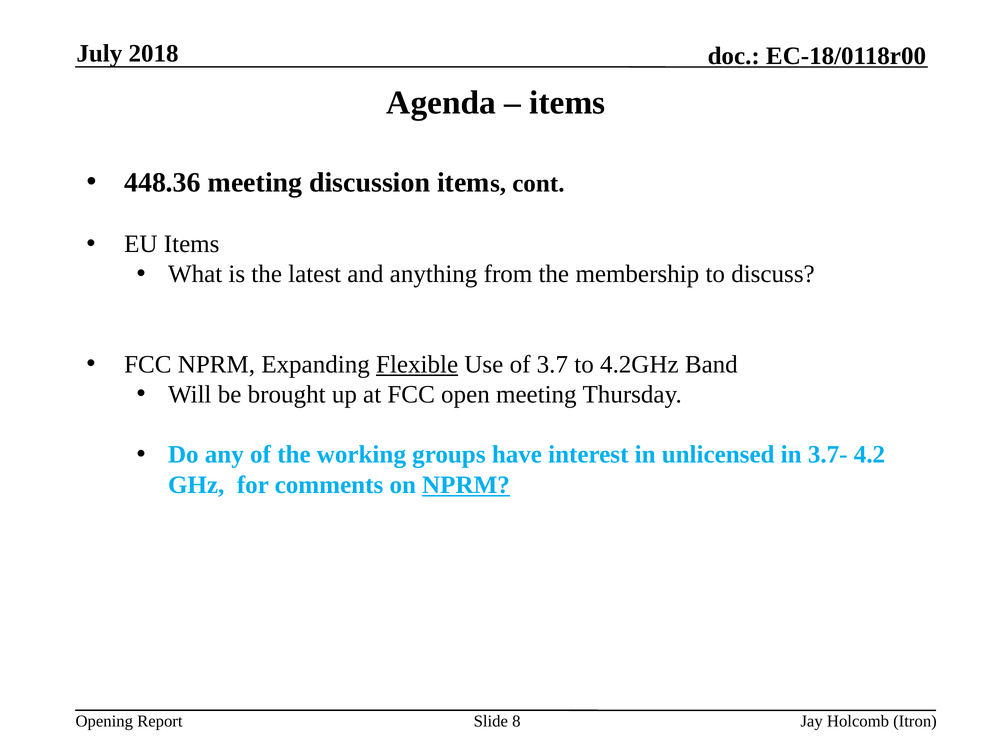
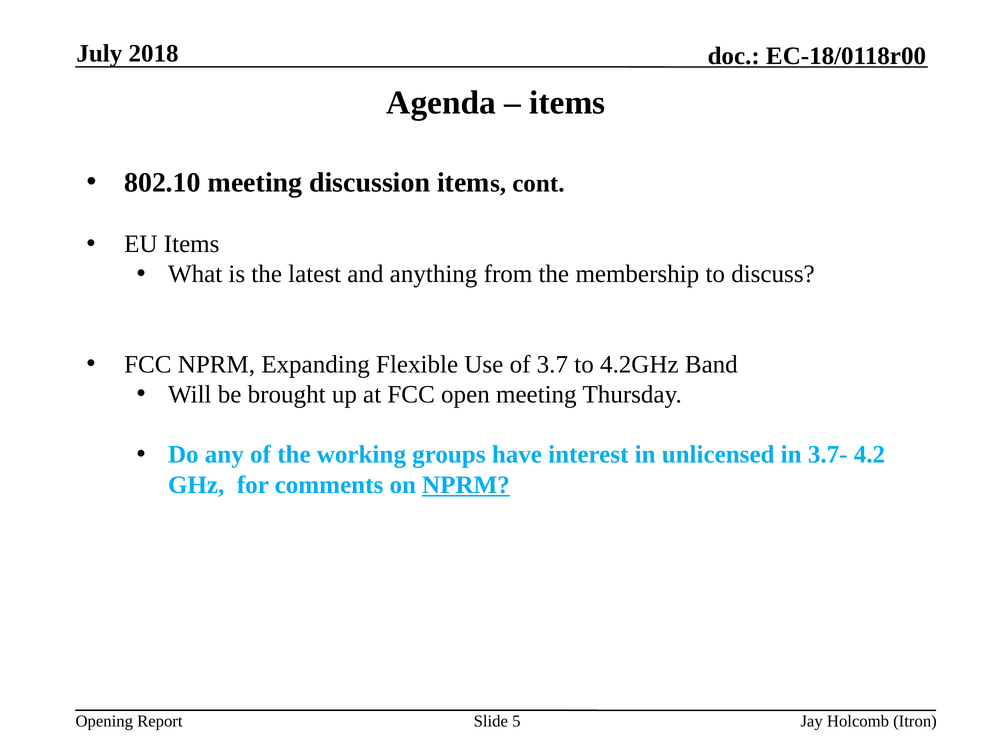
448.36: 448.36 -> 802.10 (163, 183)
Flexible underline: present -> none (417, 365)
8: 8 -> 5 (516, 721)
